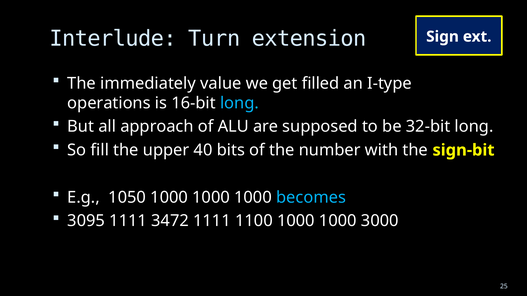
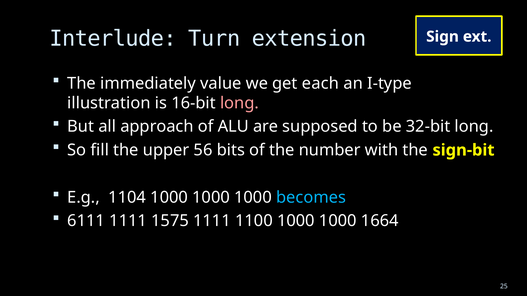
filled: filled -> each (320, 83)
operations: operations -> illustration (109, 103)
long colour: light blue -> pink (239, 103)
40: 40 -> 56 (203, 150)
1050: 1050 -> 1104 (127, 198)
3095: 3095 -> 6111 (86, 221)
3472: 3472 -> 1575 (170, 221)
3000: 3000 -> 1664 (380, 221)
